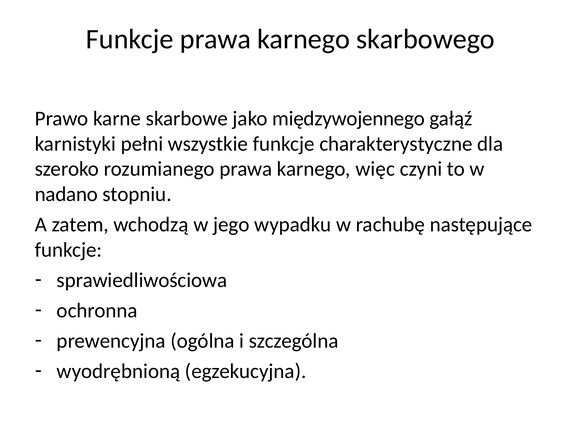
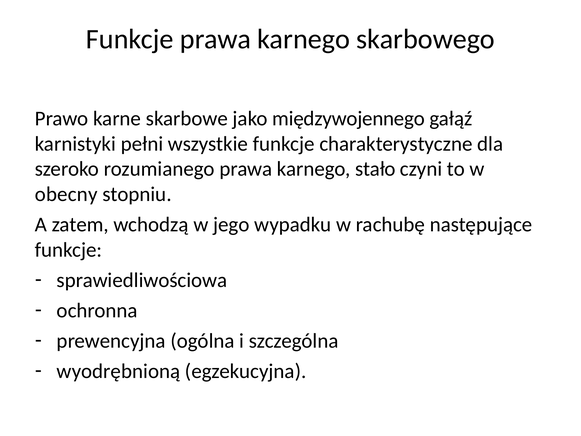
więc: więc -> stało (375, 169)
nadano: nadano -> obecny (66, 194)
